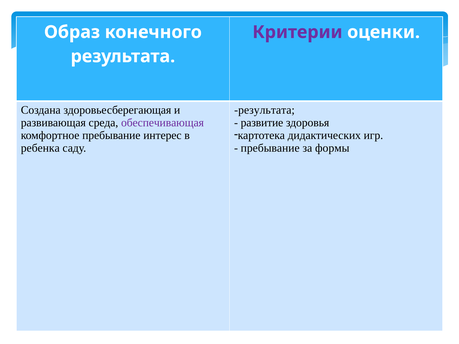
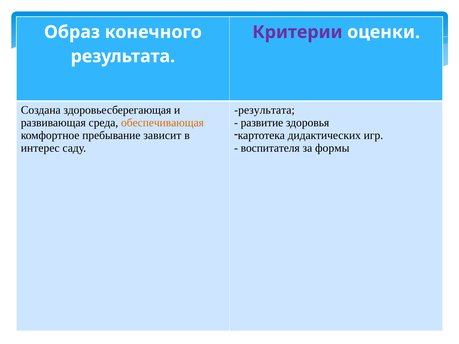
обеспечивающая colour: purple -> orange (163, 123)
интерес: интерес -> зависит (162, 136)
ребенка: ребенка -> интерес (40, 148)
пребывание: пребывание -> воспитателя (270, 148)
